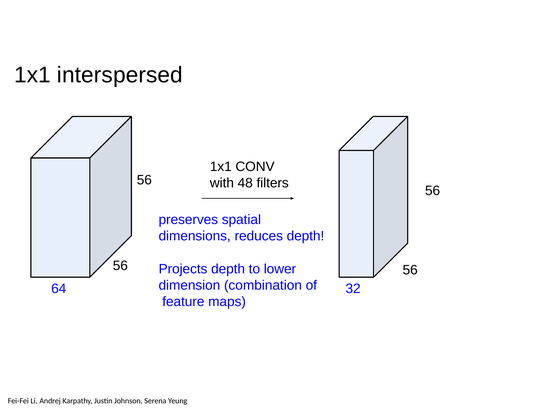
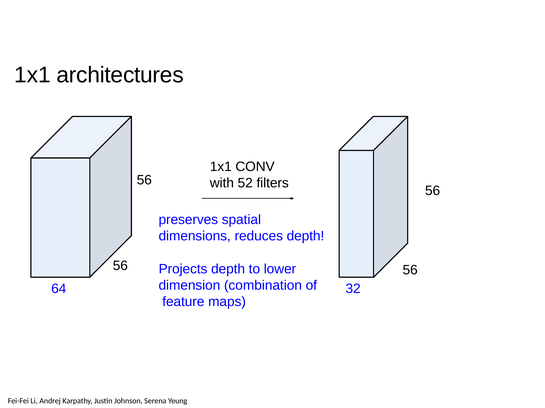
interspersed: interspersed -> architectures (120, 75)
48: 48 -> 52 (245, 183)
